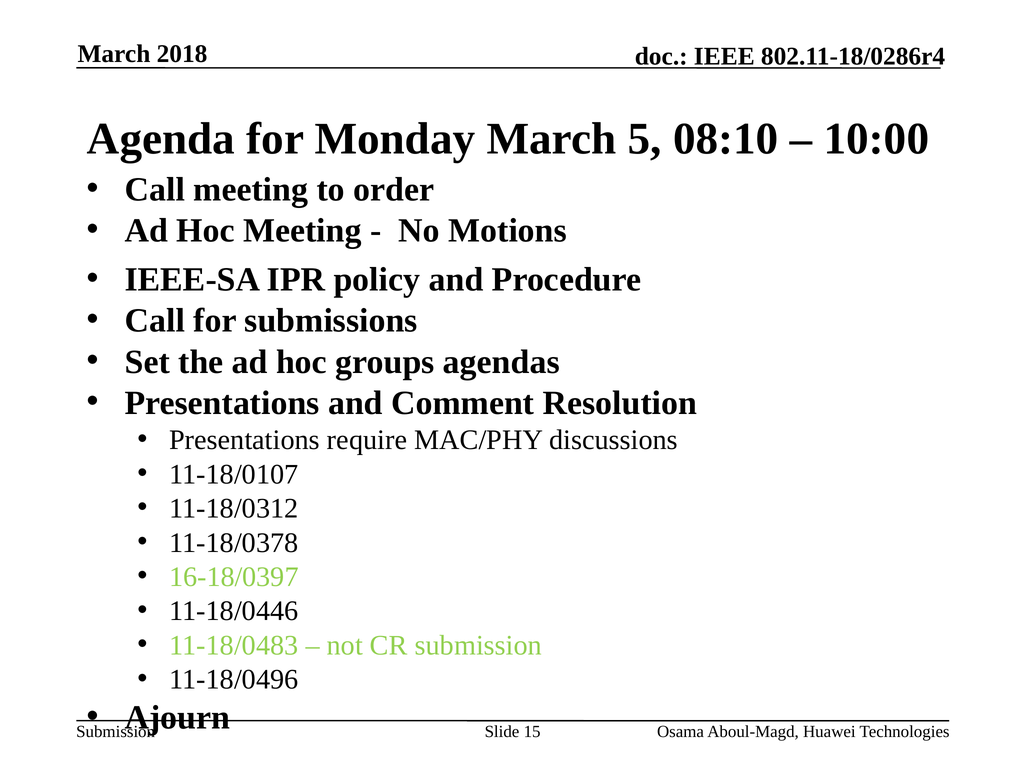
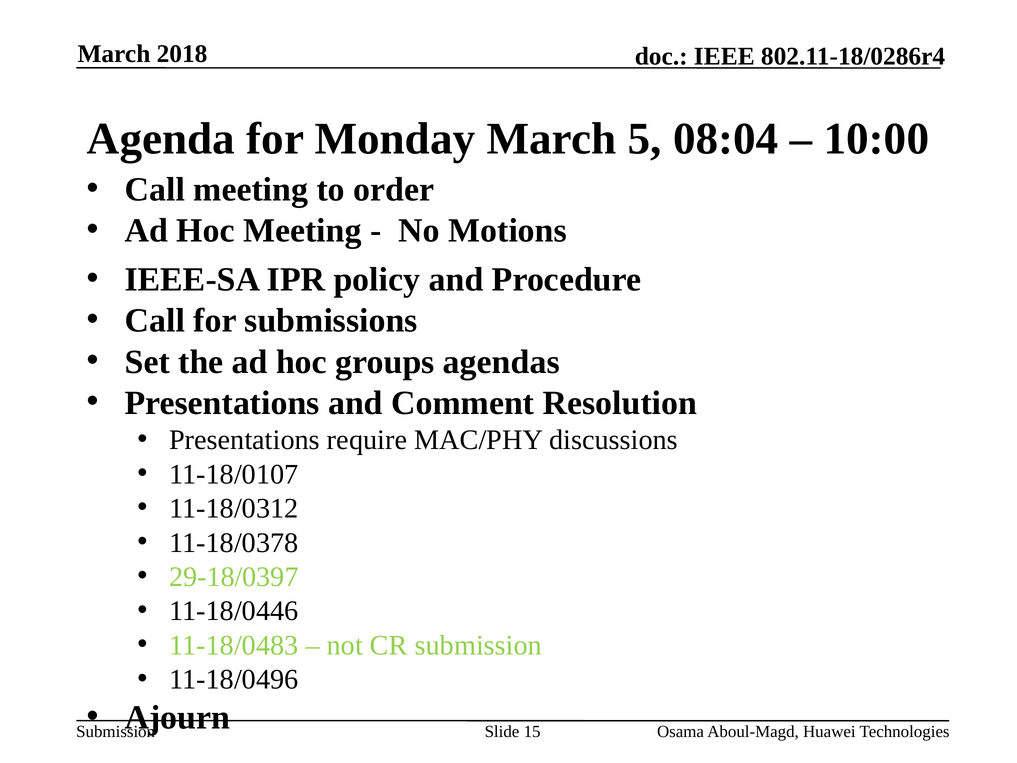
08:10: 08:10 -> 08:04 (726, 139)
16-18/0397: 16-18/0397 -> 29-18/0397 (234, 577)
